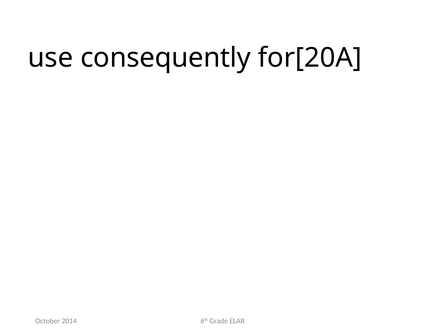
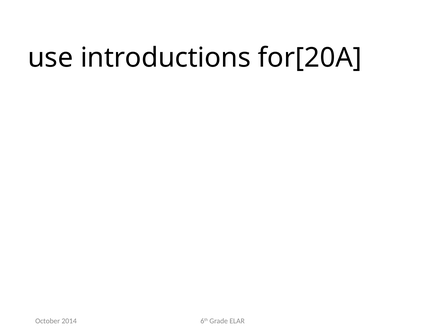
consequently: consequently -> introductions (166, 58)
